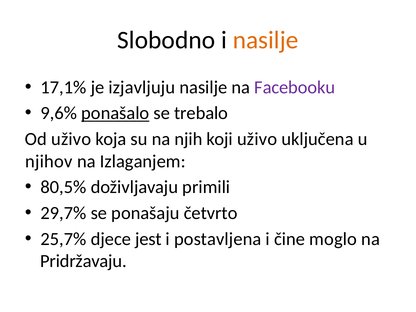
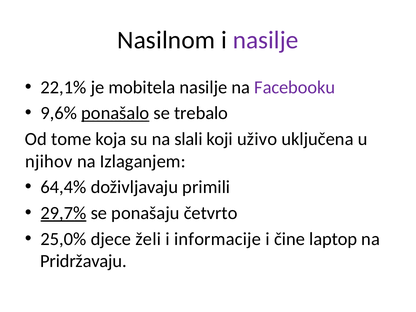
Slobodno: Slobodno -> Nasilnom (166, 40)
nasilje colour: orange -> purple (266, 40)
17,1%: 17,1% -> 22,1% (64, 87)
izjavljuju: izjavljuju -> mobitela (142, 87)
Od uživo: uživo -> tome (71, 139)
njih: njih -> slali (189, 139)
80,5%: 80,5% -> 64,4% (64, 187)
29,7% underline: none -> present (64, 213)
25,7%: 25,7% -> 25,0% (64, 239)
jest: jest -> želi (148, 239)
postavljena: postavljena -> informacije (218, 239)
moglo: moglo -> laptop (333, 239)
